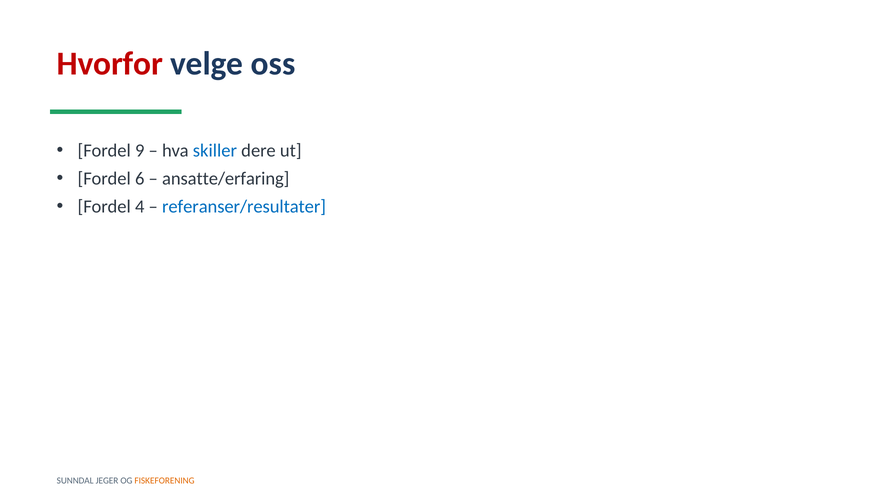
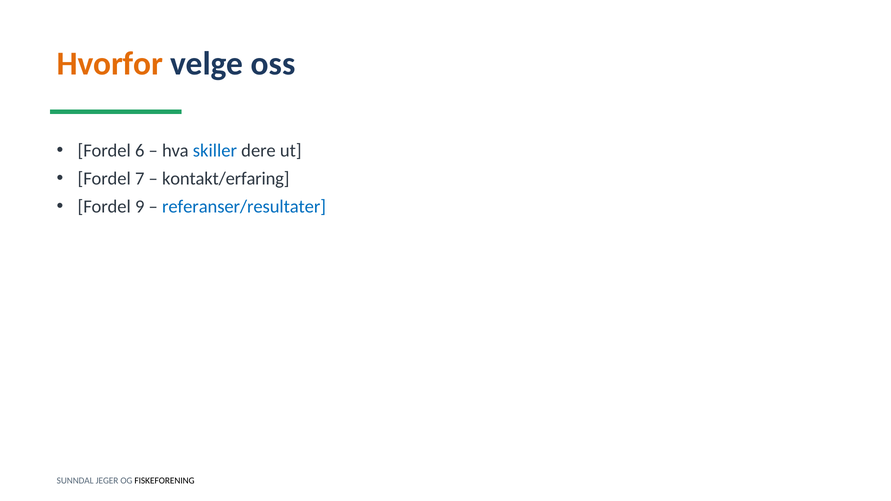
Hvorfor colour: red -> orange (110, 64)
9: 9 -> 6 (140, 151)
6: 6 -> 7 (140, 179)
ansatte/erfaring: ansatte/erfaring -> kontakt/erfaring (226, 179)
4: 4 -> 9 (140, 207)
FISKEFORENING colour: orange -> black (165, 481)
